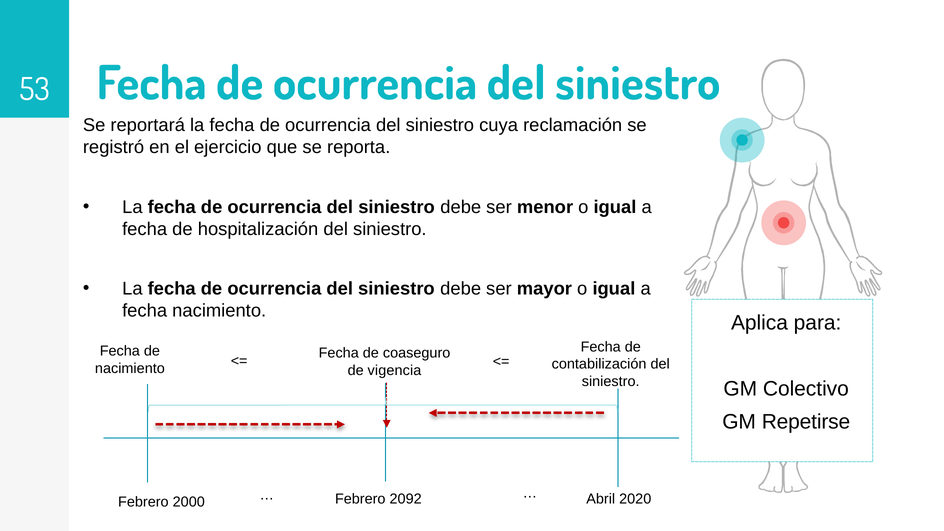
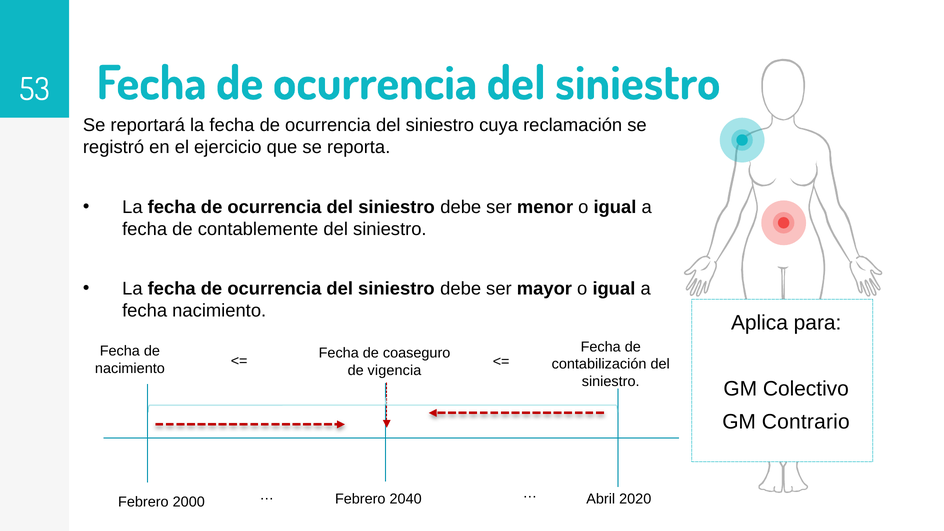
hospitalización: hospitalización -> contablemente (258, 229)
Repetirse: Repetirse -> Contrario (806, 422)
2092: 2092 -> 2040 (406, 499)
